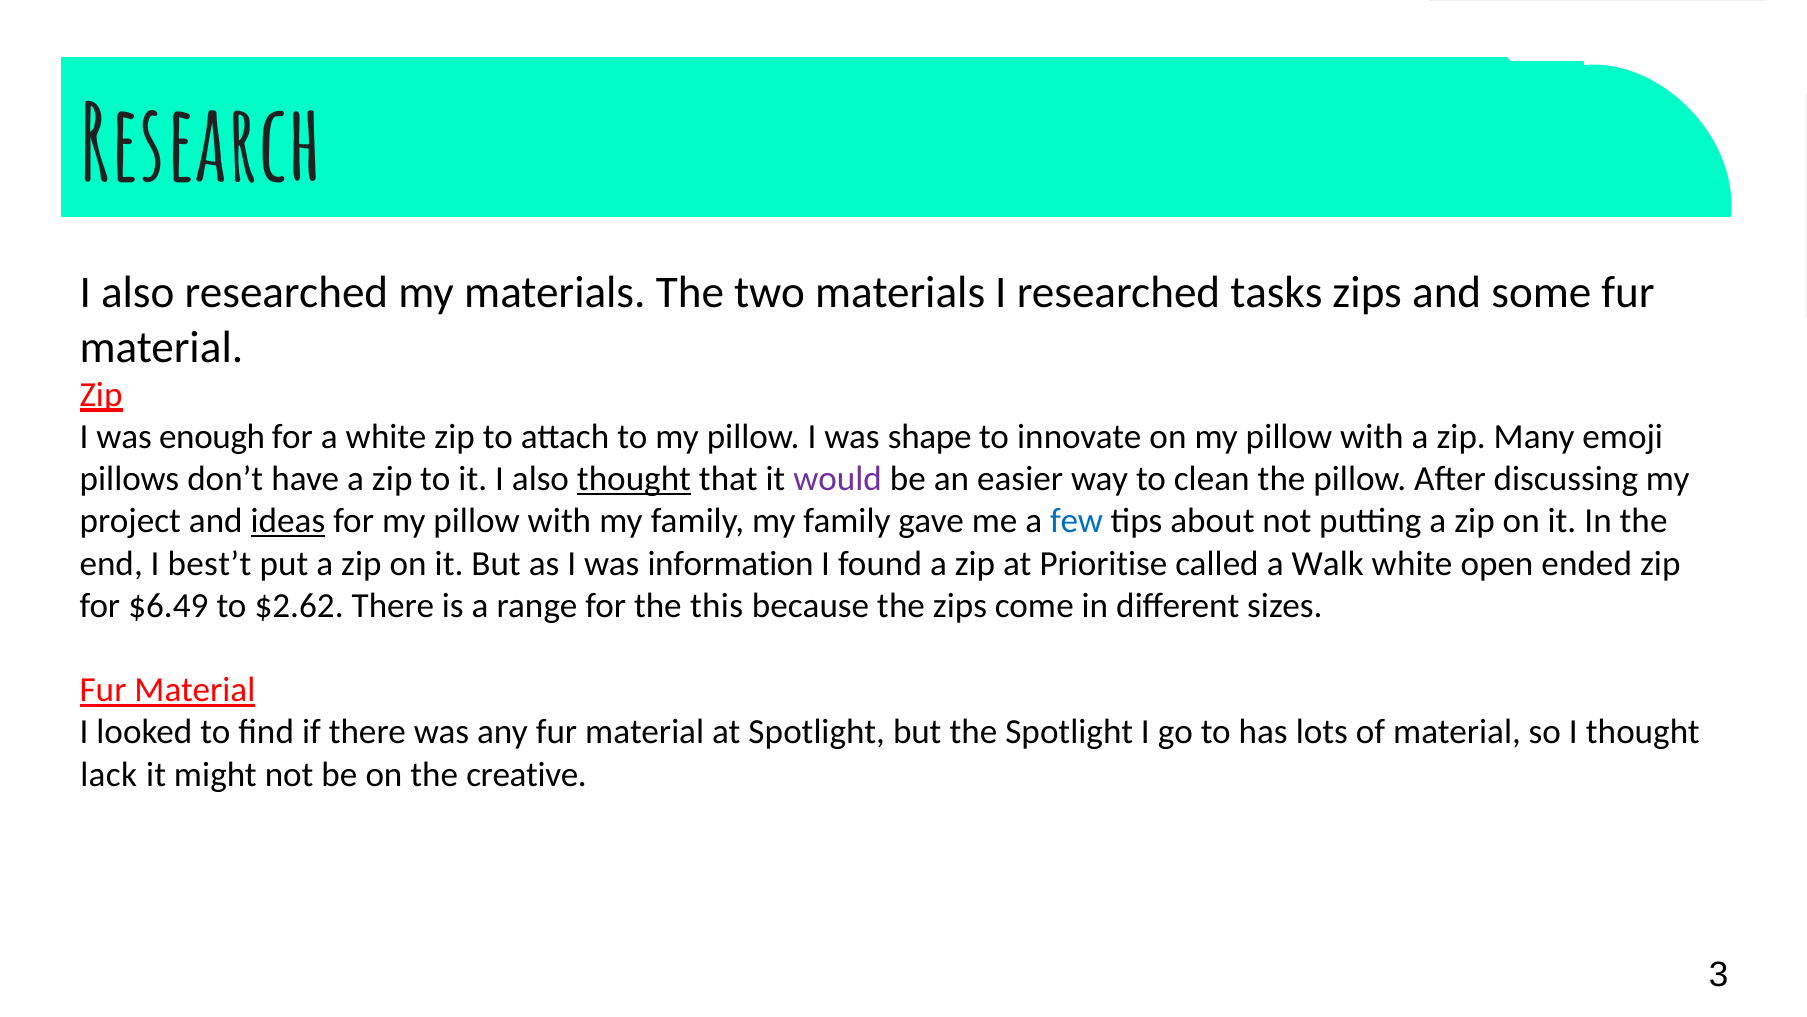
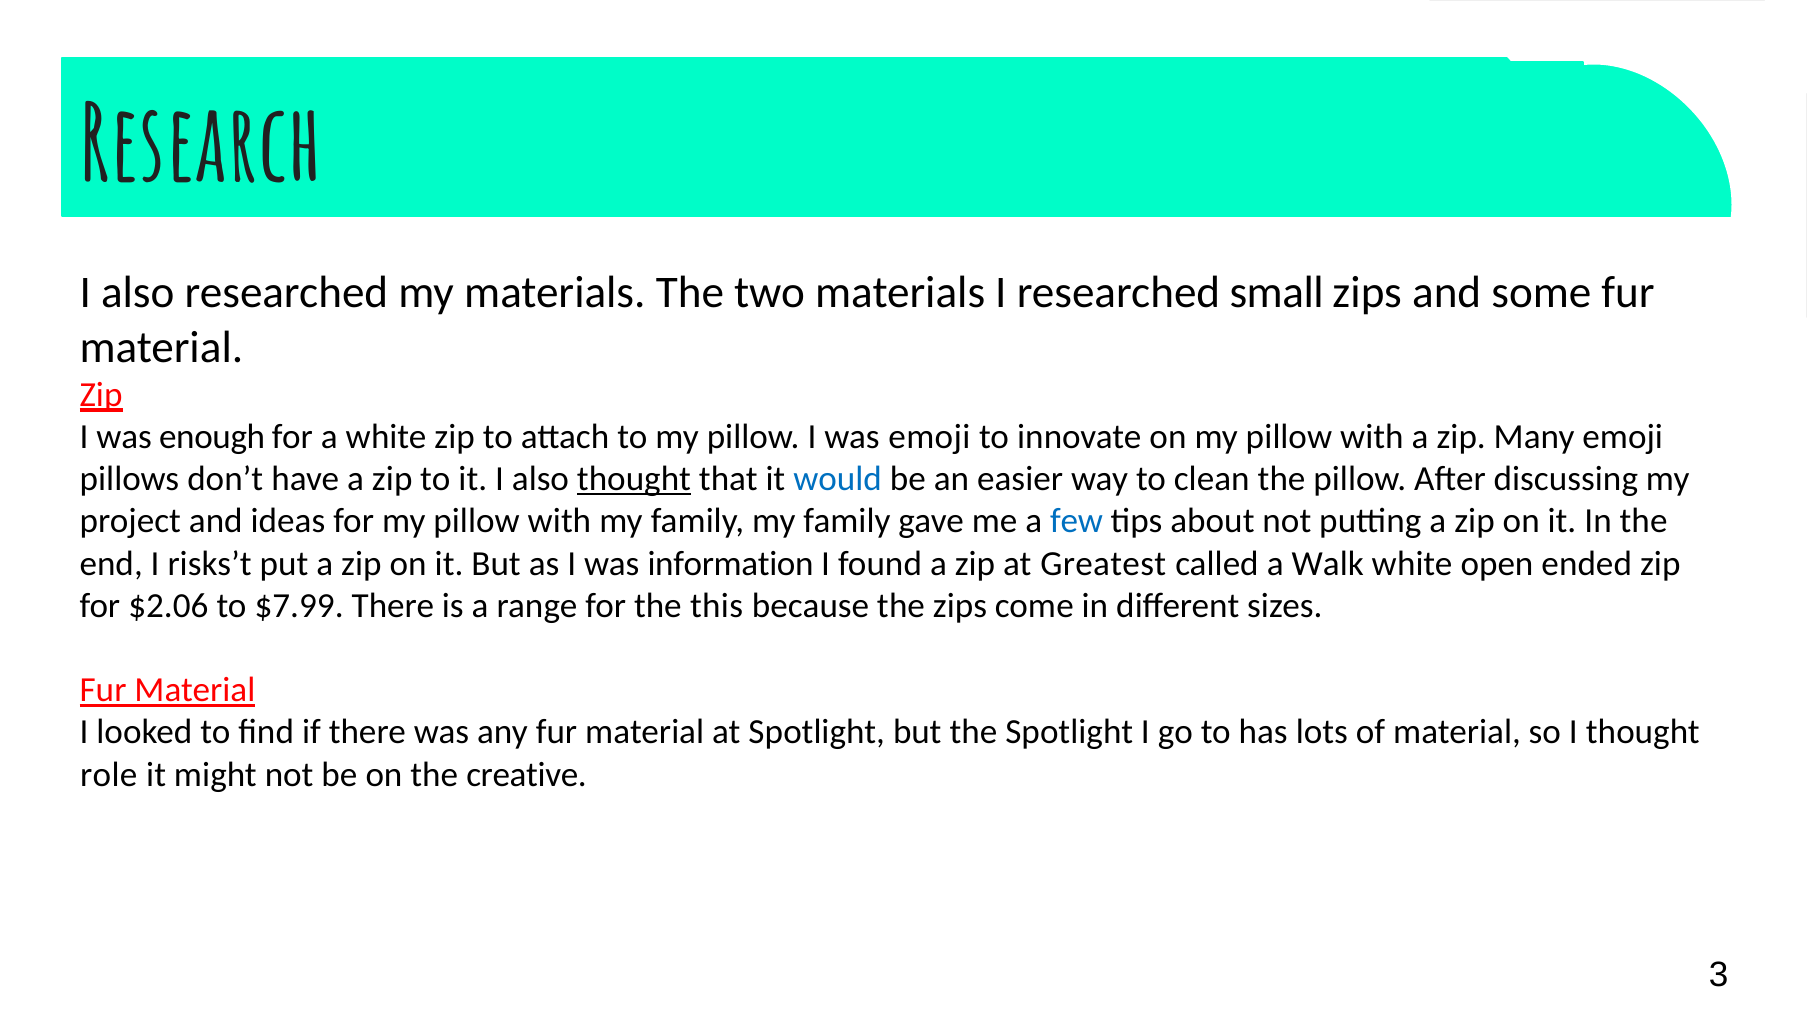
tasks: tasks -> small (1277, 293)
was shape: shape -> emoji (929, 437)
would colour: purple -> blue (838, 479)
ideas underline: present -> none (288, 521)
best’t: best’t -> risks’t (210, 563)
Prioritise: Prioritise -> Greatest (1103, 563)
$6.49: $6.49 -> $2.06 (168, 605)
$2.62: $2.62 -> $7.99 (299, 605)
lack: lack -> role (109, 774)
